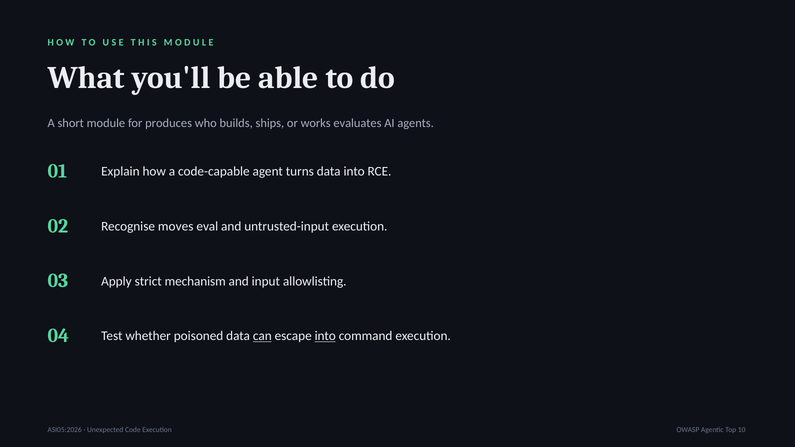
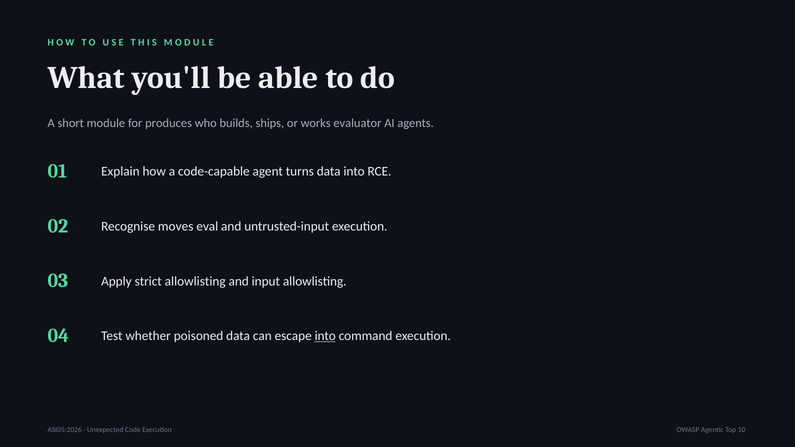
evaluates: evaluates -> evaluator (357, 123)
strict mechanism: mechanism -> allowlisting (195, 281)
can underline: present -> none (262, 336)
